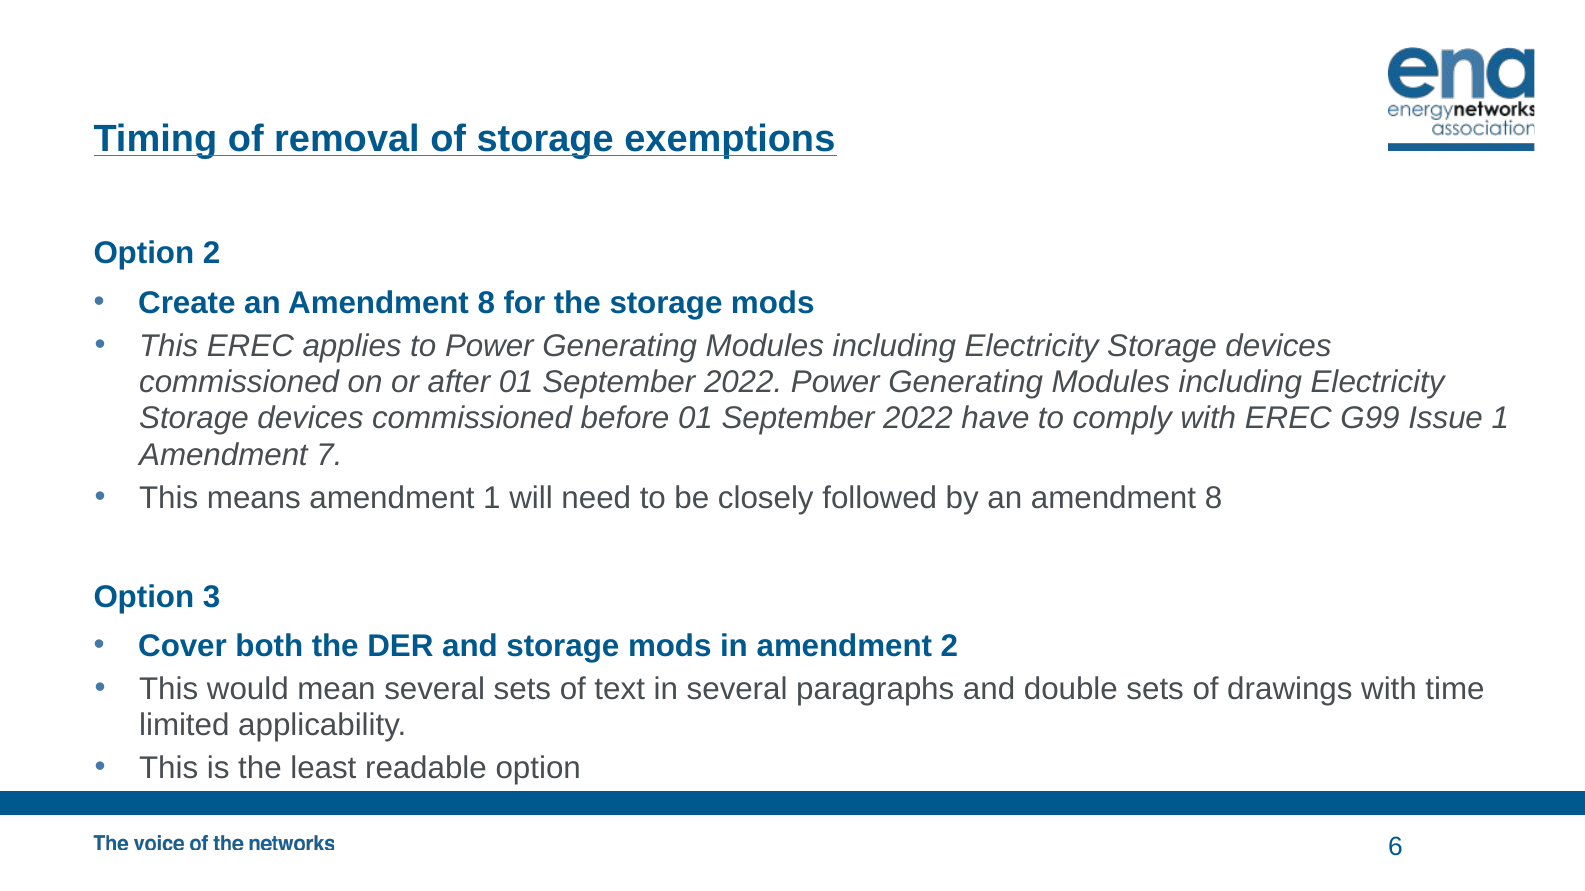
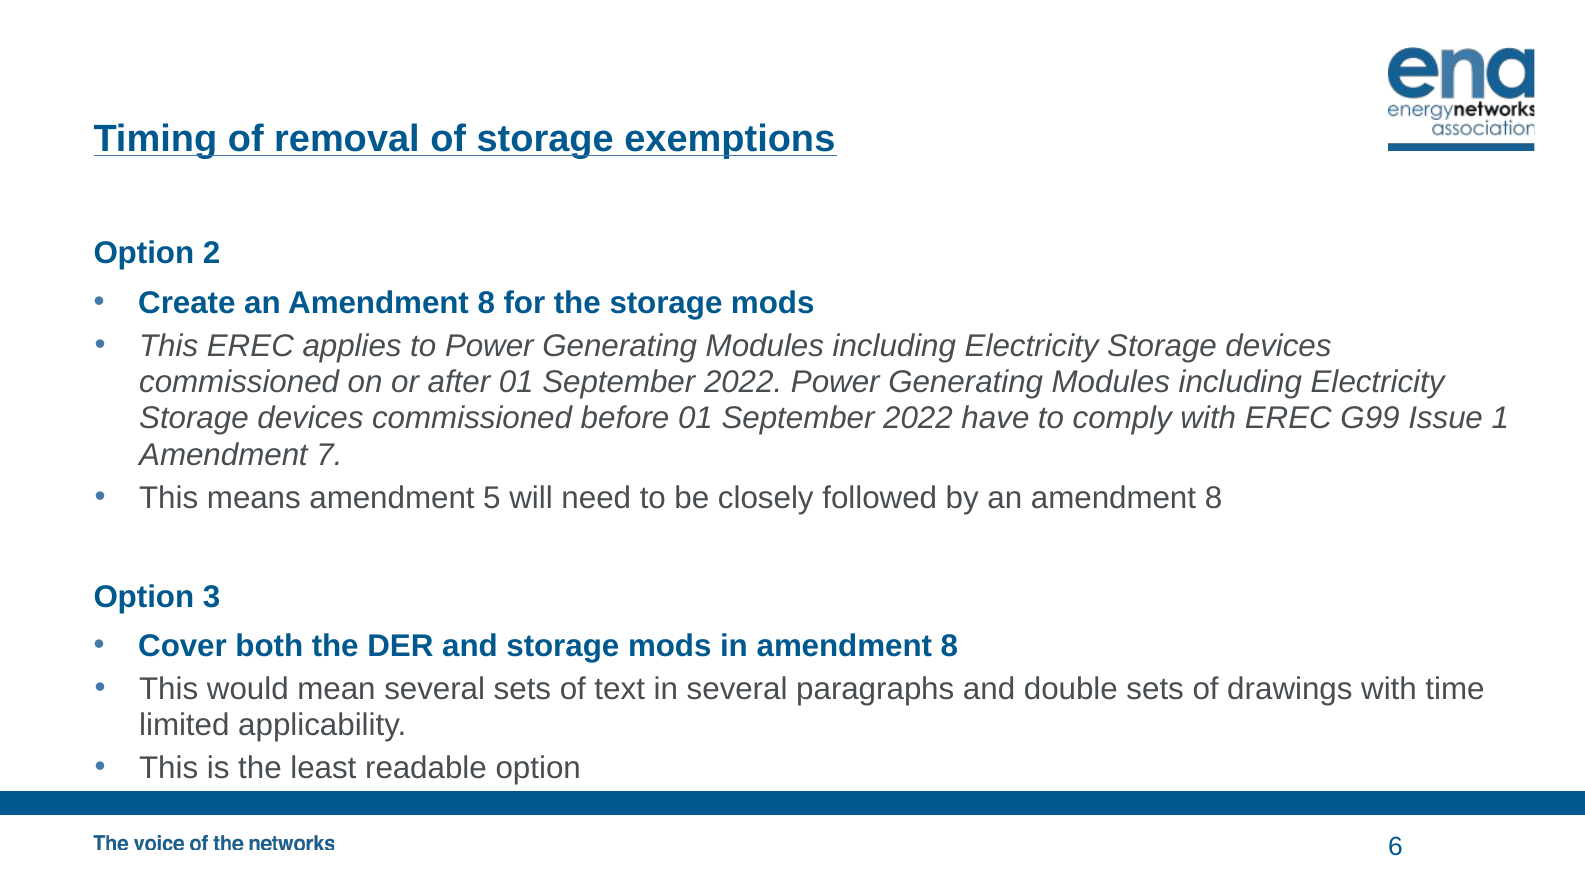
amendment 1: 1 -> 5 (492, 498)
in amendment 2: 2 -> 8 (949, 647)
